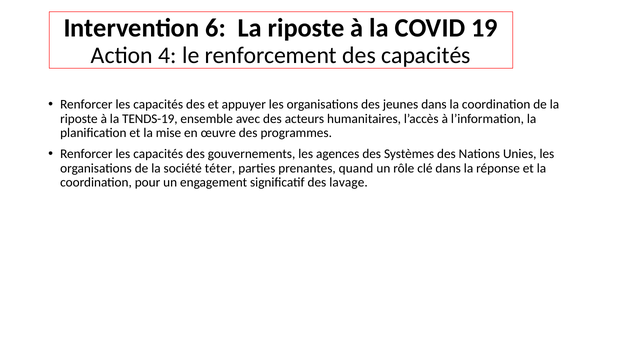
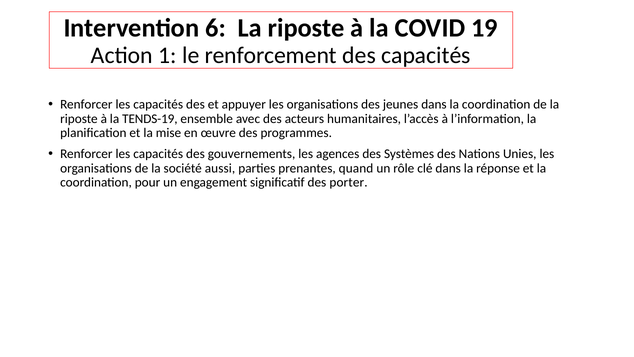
4: 4 -> 1 (167, 55)
téter: téter -> aussi (220, 168)
lavage: lavage -> porter (349, 182)
